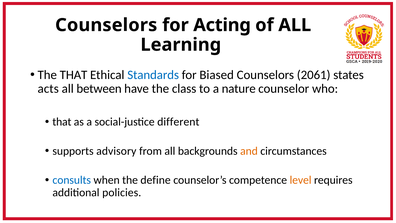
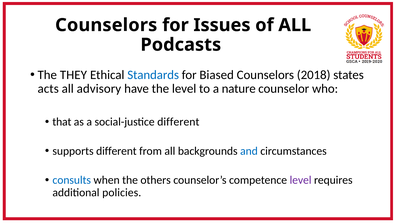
Acting: Acting -> Issues (222, 25)
Learning: Learning -> Podcasts (181, 45)
The THAT: THAT -> THEY (73, 75)
2061: 2061 -> 2018 (314, 75)
between: between -> advisory (99, 89)
the class: class -> level (184, 89)
supports advisory: advisory -> different (116, 151)
and colour: orange -> blue (249, 151)
define: define -> others (156, 180)
level colour: orange -> purple (301, 180)
